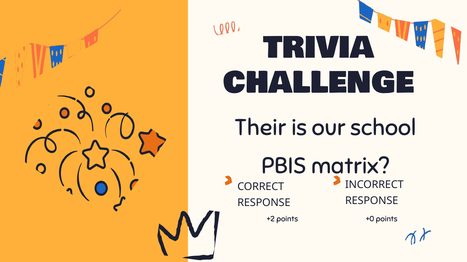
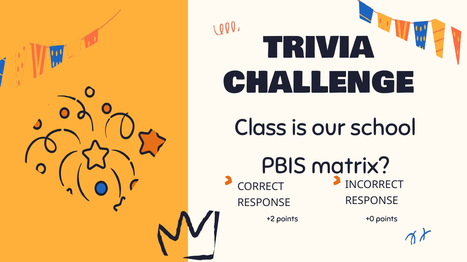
Their: Their -> Class (261, 128)
